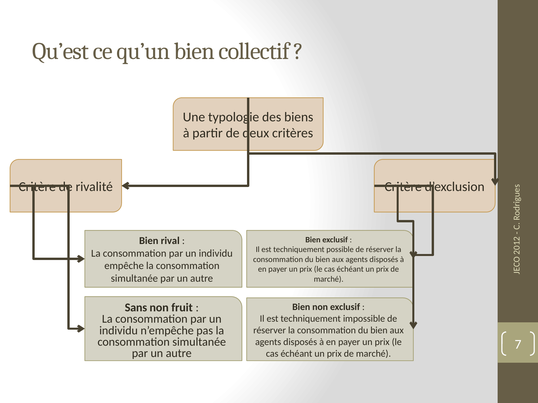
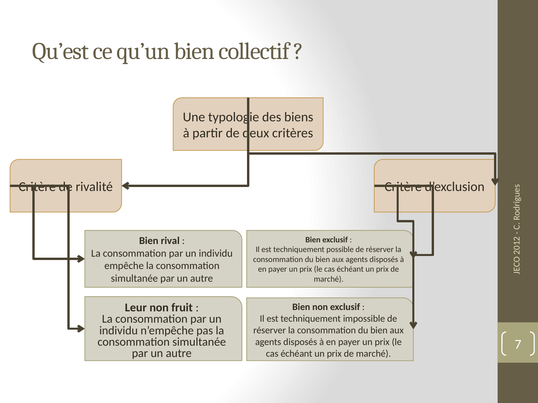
Sans: Sans -> Leur (136, 308)
